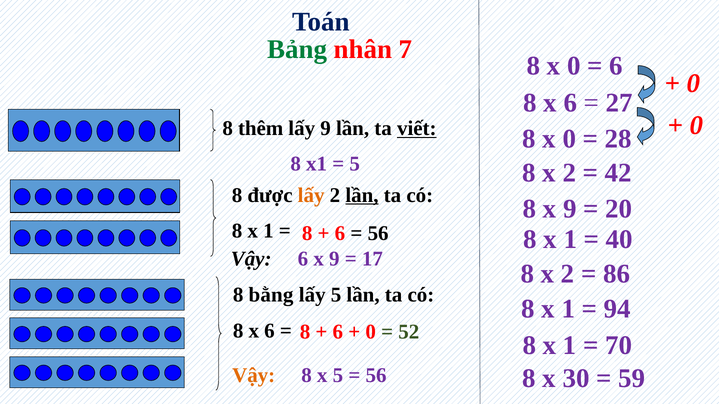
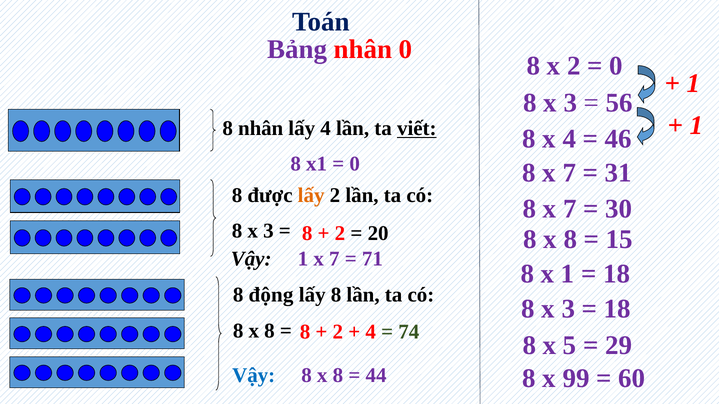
Bảng colour: green -> purple (297, 49)
nhân 7: 7 -> 0 (406, 49)
0: 0 -> 2 (574, 66)
6: 6 -> 0 (616, 66)
0: 0 -> 1 (693, 84)
6: 6 -> 3 (570, 103)
27: 27 -> 56 (619, 103)
0: 0 -> 1 (696, 125)
8 thêm: thêm -> nhân (261, 129)
lấy 9: 9 -> 4 (326, 129)
0: 0 -> 4 (569, 139)
28: 28 -> 46 (618, 139)
5: 5 -> 0 (355, 164)
2: 2 -> 7 (569, 173)
42: 42 -> 31 (618, 173)
lần underline: present -> none (362, 195)
9: 9 -> 7 (570, 209)
20: 20 -> 30 (619, 209)
1: 1 -> 3 (268, 231)
6: 6 -> 2 (340, 234)
56: 56 -> 20 (378, 234)
1: 1 -> 8 (570, 240)
40: 40 -> 15 (619, 240)
Vậy 6: 6 -> 1 (303, 259)
9: 9 -> 7 (334, 259)
17: 17 -> 71 (372, 259)
2: 2 -> 1 (568, 274)
86: 86 -> 18 (617, 274)
bằng: bằng -> động (271, 295)
lấy 5: 5 -> 8 (336, 295)
1: 1 -> 3 (568, 309)
94: 94 -> 18 (617, 309)
6: 6 -> 8 (269, 331)
6: 6 -> 2 (338, 332)
0: 0 -> 4 (371, 332)
52: 52 -> 74 (409, 332)
1: 1 -> 5 (570, 346)
70: 70 -> 29 (619, 346)
Vậy colour: orange -> blue (254, 376)
5: 5 -> 8 (338, 376)
56: 56 -> 44 (376, 376)
30: 30 -> 99 (576, 379)
59: 59 -> 60 (632, 379)
